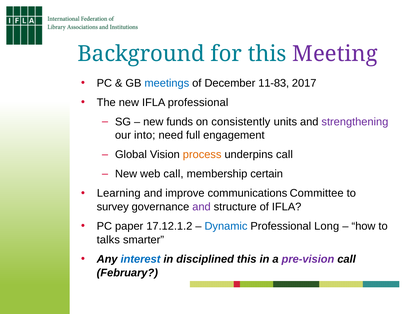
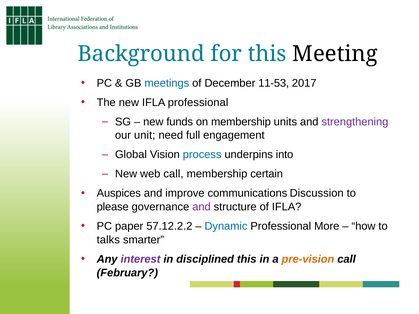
Meeting colour: purple -> black (335, 54)
11-83: 11-83 -> 11-53 (274, 83)
on consistently: consistently -> membership (241, 122)
into: into -> unit (145, 135)
process colour: orange -> blue (202, 155)
underpins call: call -> into (285, 155)
Learning: Learning -> Auspices (119, 193)
Committee: Committee -> Discussion (317, 193)
survey: survey -> please (113, 207)
17.12.1.2: 17.12.1.2 -> 57.12.2.2 (169, 226)
Long: Long -> More (327, 226)
interest colour: blue -> purple (141, 259)
pre-vision colour: purple -> orange (308, 259)
